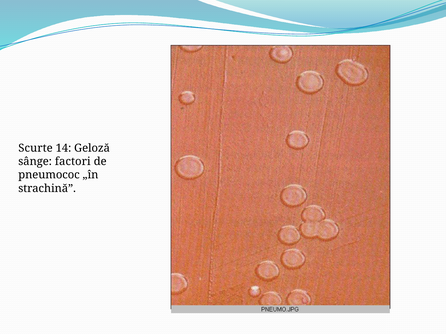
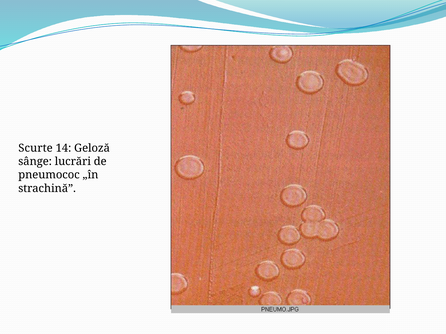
factori: factori -> lucrări (73, 162)
